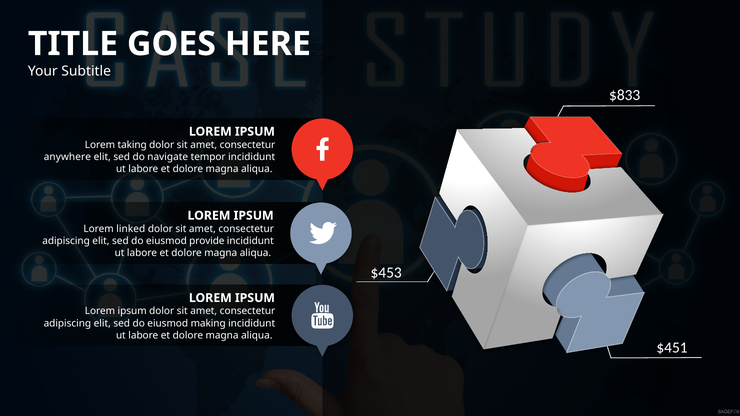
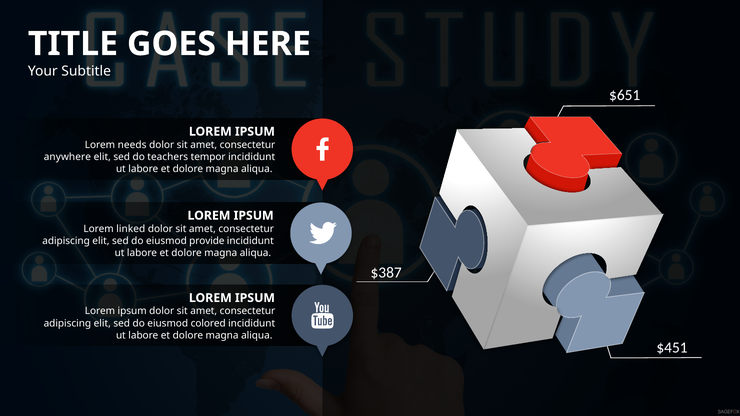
$833: $833 -> $651 (625, 95)
taking: taking -> needs (132, 145)
navigate: navigate -> teachers (168, 157)
$453: $453 -> $387 (386, 273)
making: making -> colored (208, 323)
